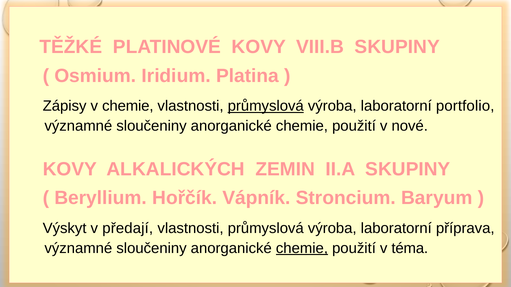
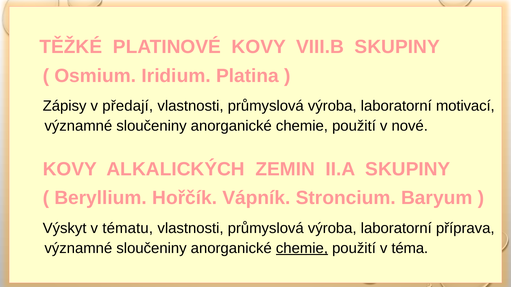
v chemie: chemie -> předají (128, 106)
průmyslová underline: present -> none (266, 106)
portfolio: portfolio -> motivací (465, 106)
předají: předají -> tématu (128, 229)
